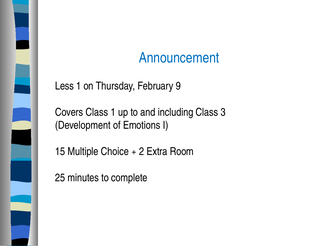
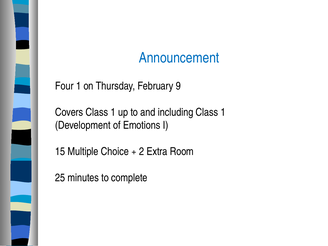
Less: Less -> Four (64, 86)
including Class 3: 3 -> 1 (223, 112)
